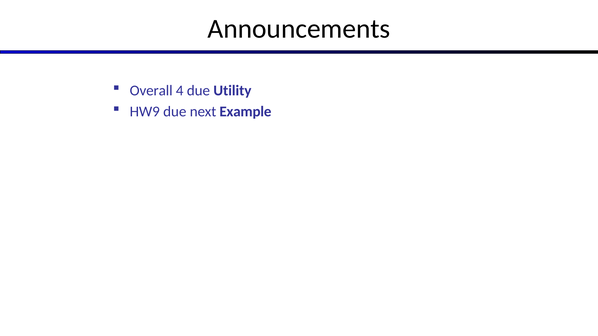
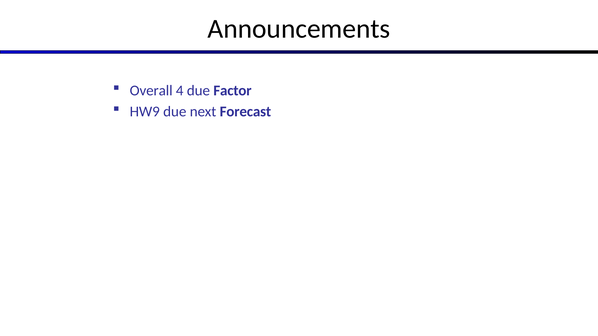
Utility: Utility -> Factor (232, 91)
Example: Example -> Forecast (245, 112)
